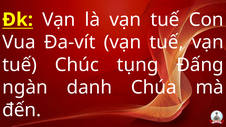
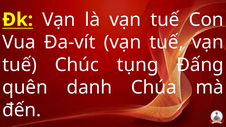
ngàn: ngàn -> quên (25, 87)
